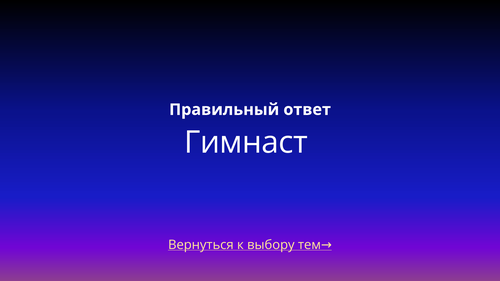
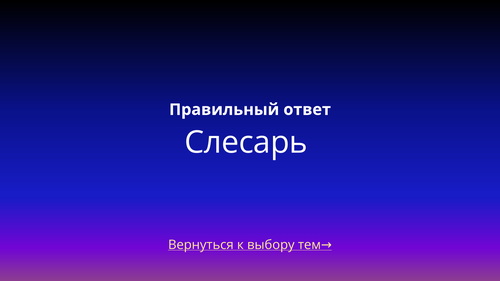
Гимнаст: Гимнаст -> Слесарь (246, 143)
